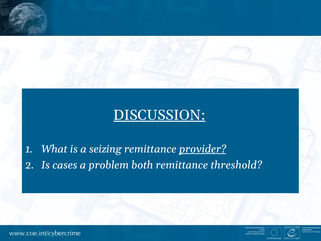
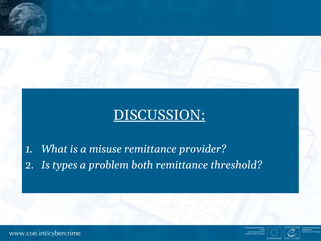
seizing: seizing -> misuse (105, 149)
provider underline: present -> none (203, 149)
cases: cases -> types (65, 165)
